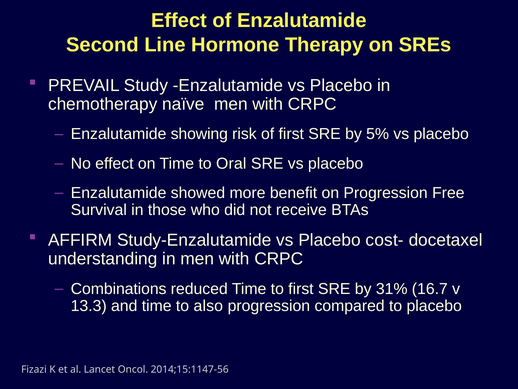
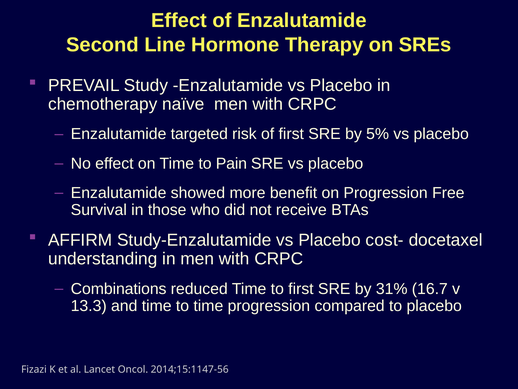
showing: showing -> targeted (199, 134)
Oral: Oral -> Pain (231, 163)
to also: also -> time (208, 306)
